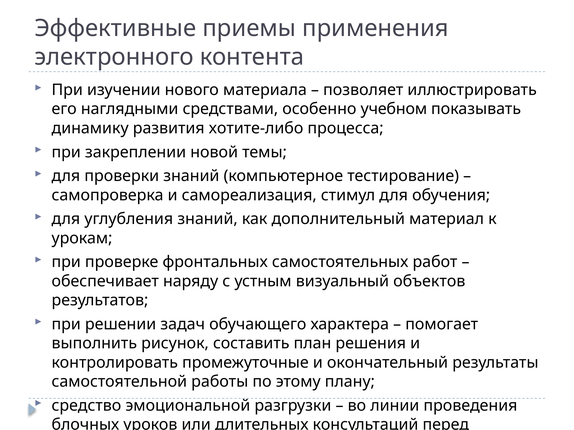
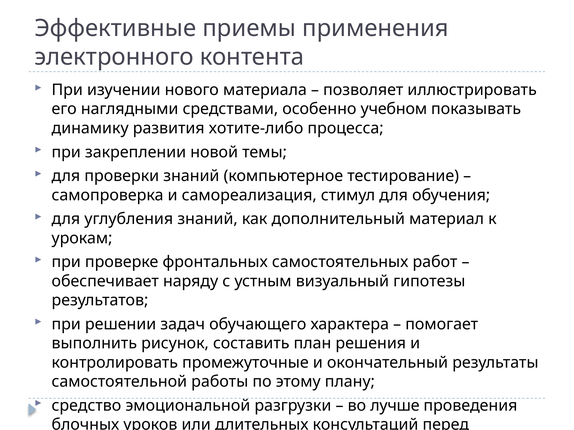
объектов: объектов -> гипотезы (429, 281)
линии: линии -> лучше (395, 406)
